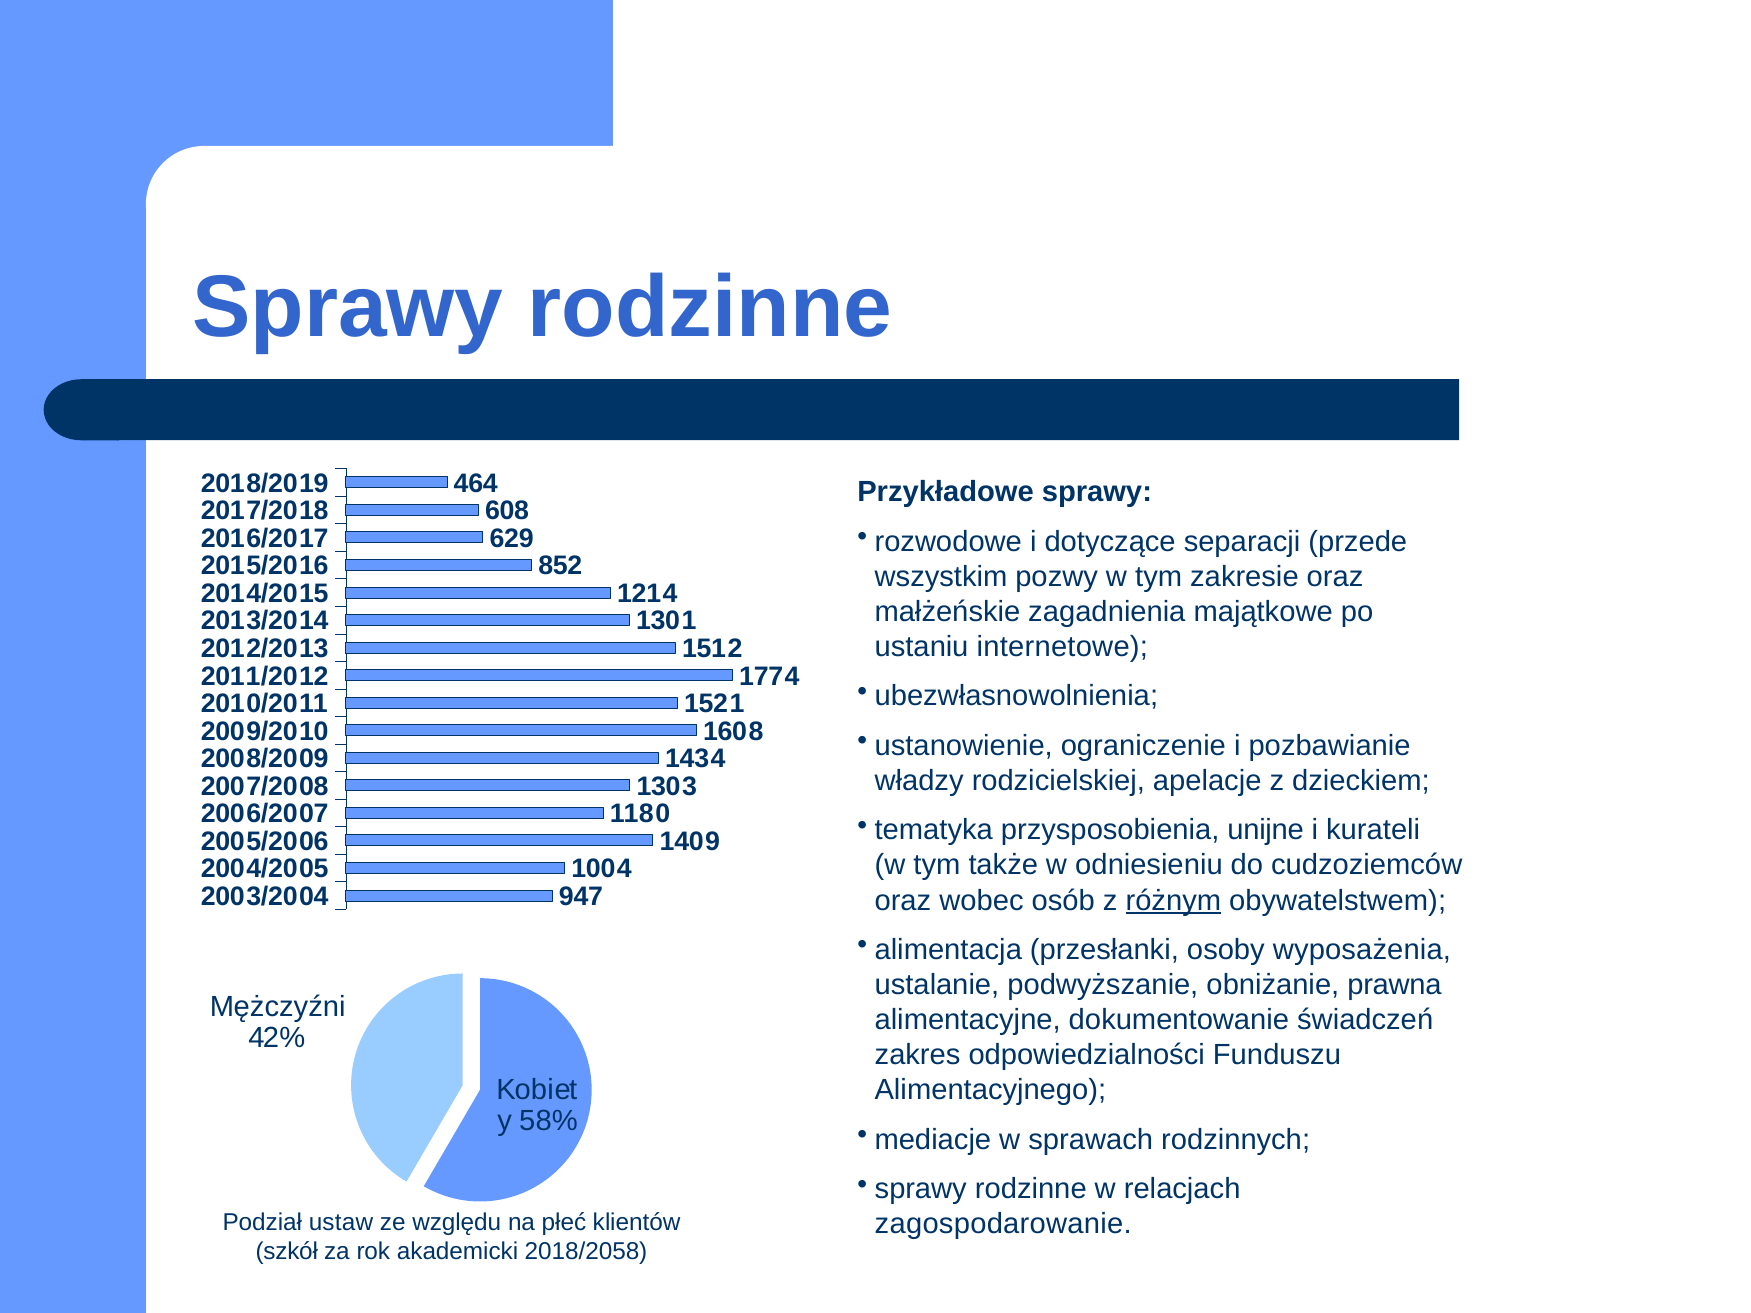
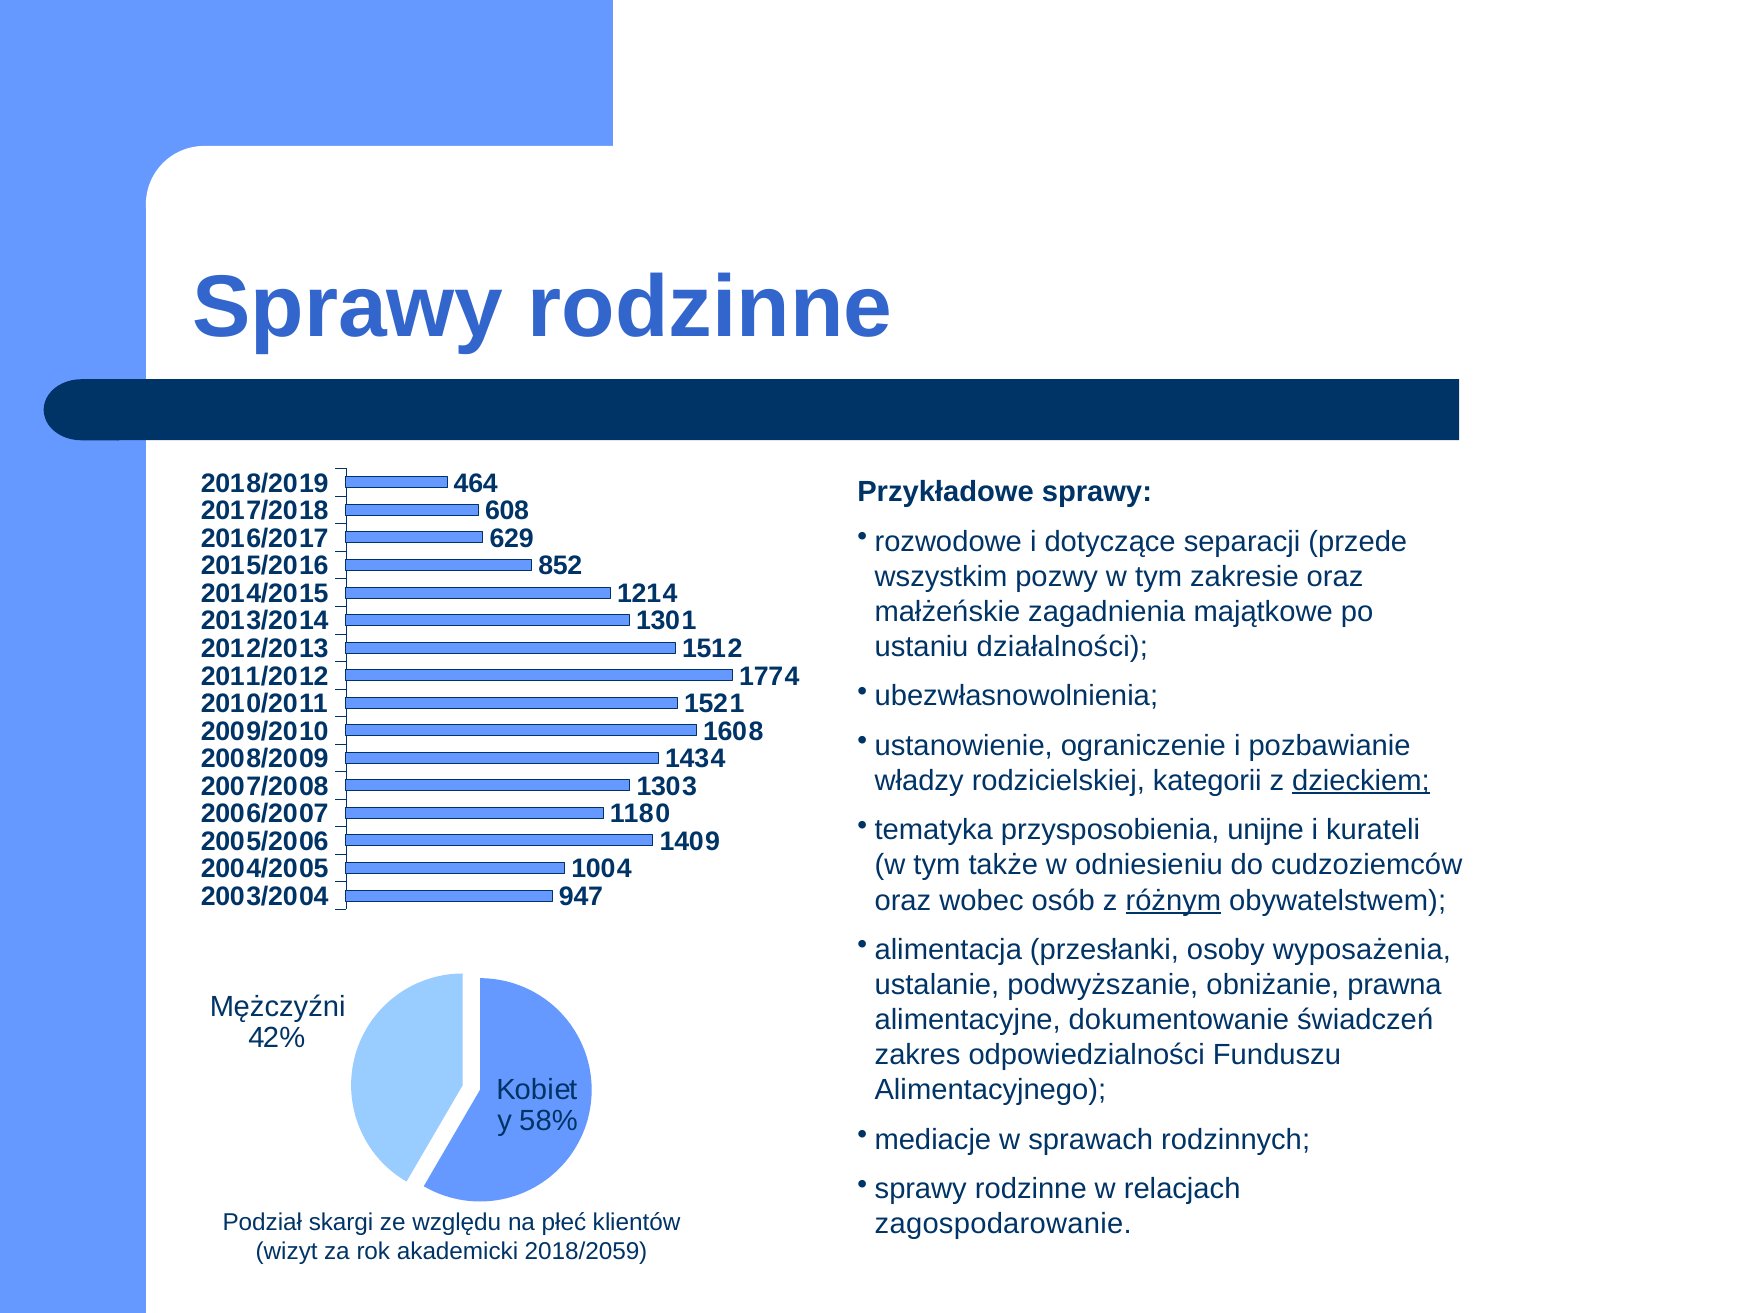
internetowe: internetowe -> działalności (1062, 647)
apelacje: apelacje -> kategorii (1207, 781)
dzieckiem underline: none -> present (1361, 781)
ustaw: ustaw -> skargi (341, 1223)
szkół: szkół -> wizyt (287, 1252)
2018/2058: 2018/2058 -> 2018/2059 (586, 1252)
